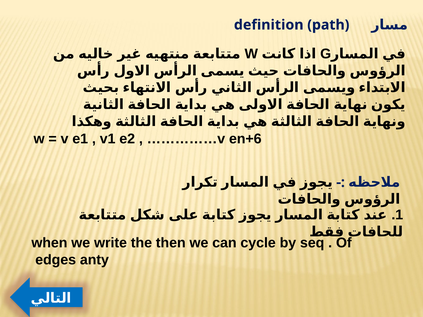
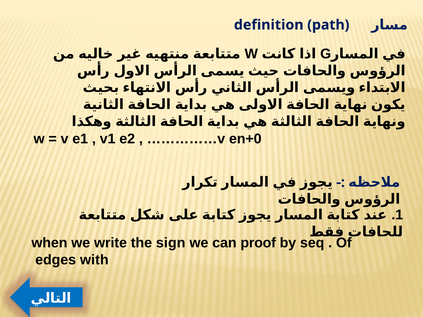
en+6: en+6 -> en+0 (245, 139)
then: then -> sign (171, 243)
cycle: cycle -> proof (258, 243)
anty: anty -> with (94, 260)
